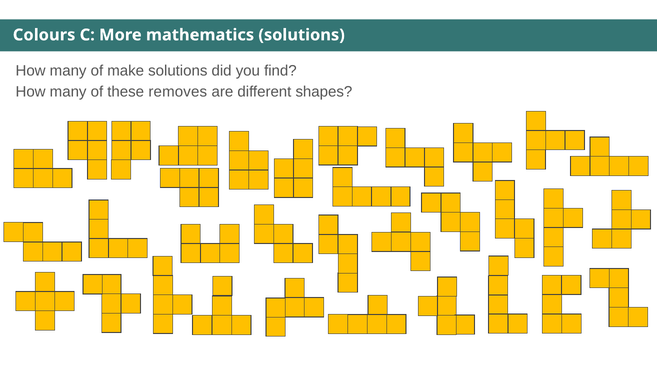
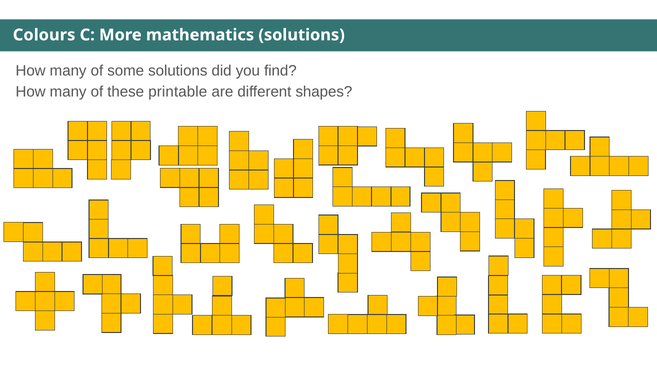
make: make -> some (126, 71)
removes: removes -> printable (178, 92)
